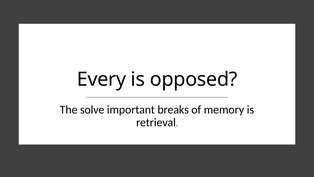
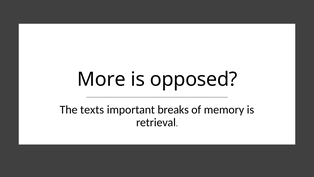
Every: Every -> More (101, 79)
solve: solve -> texts (92, 109)
